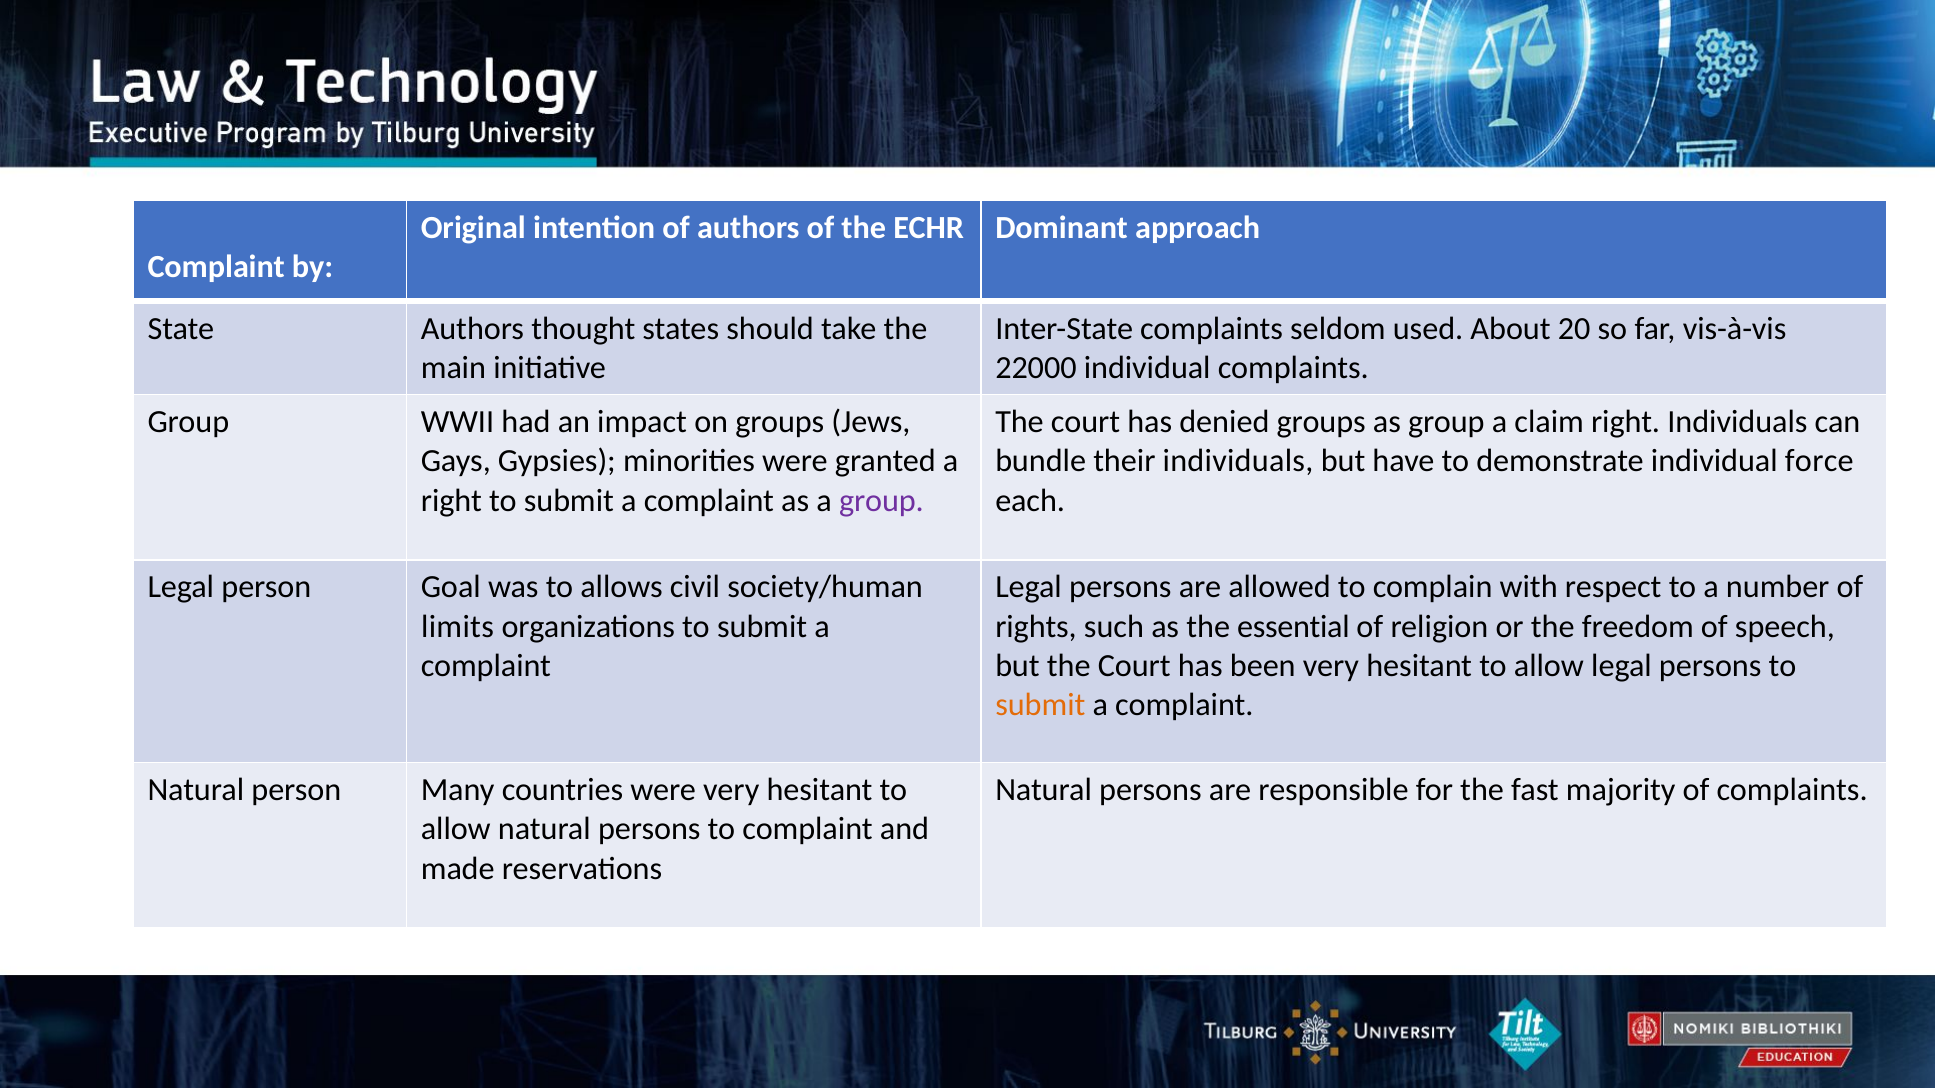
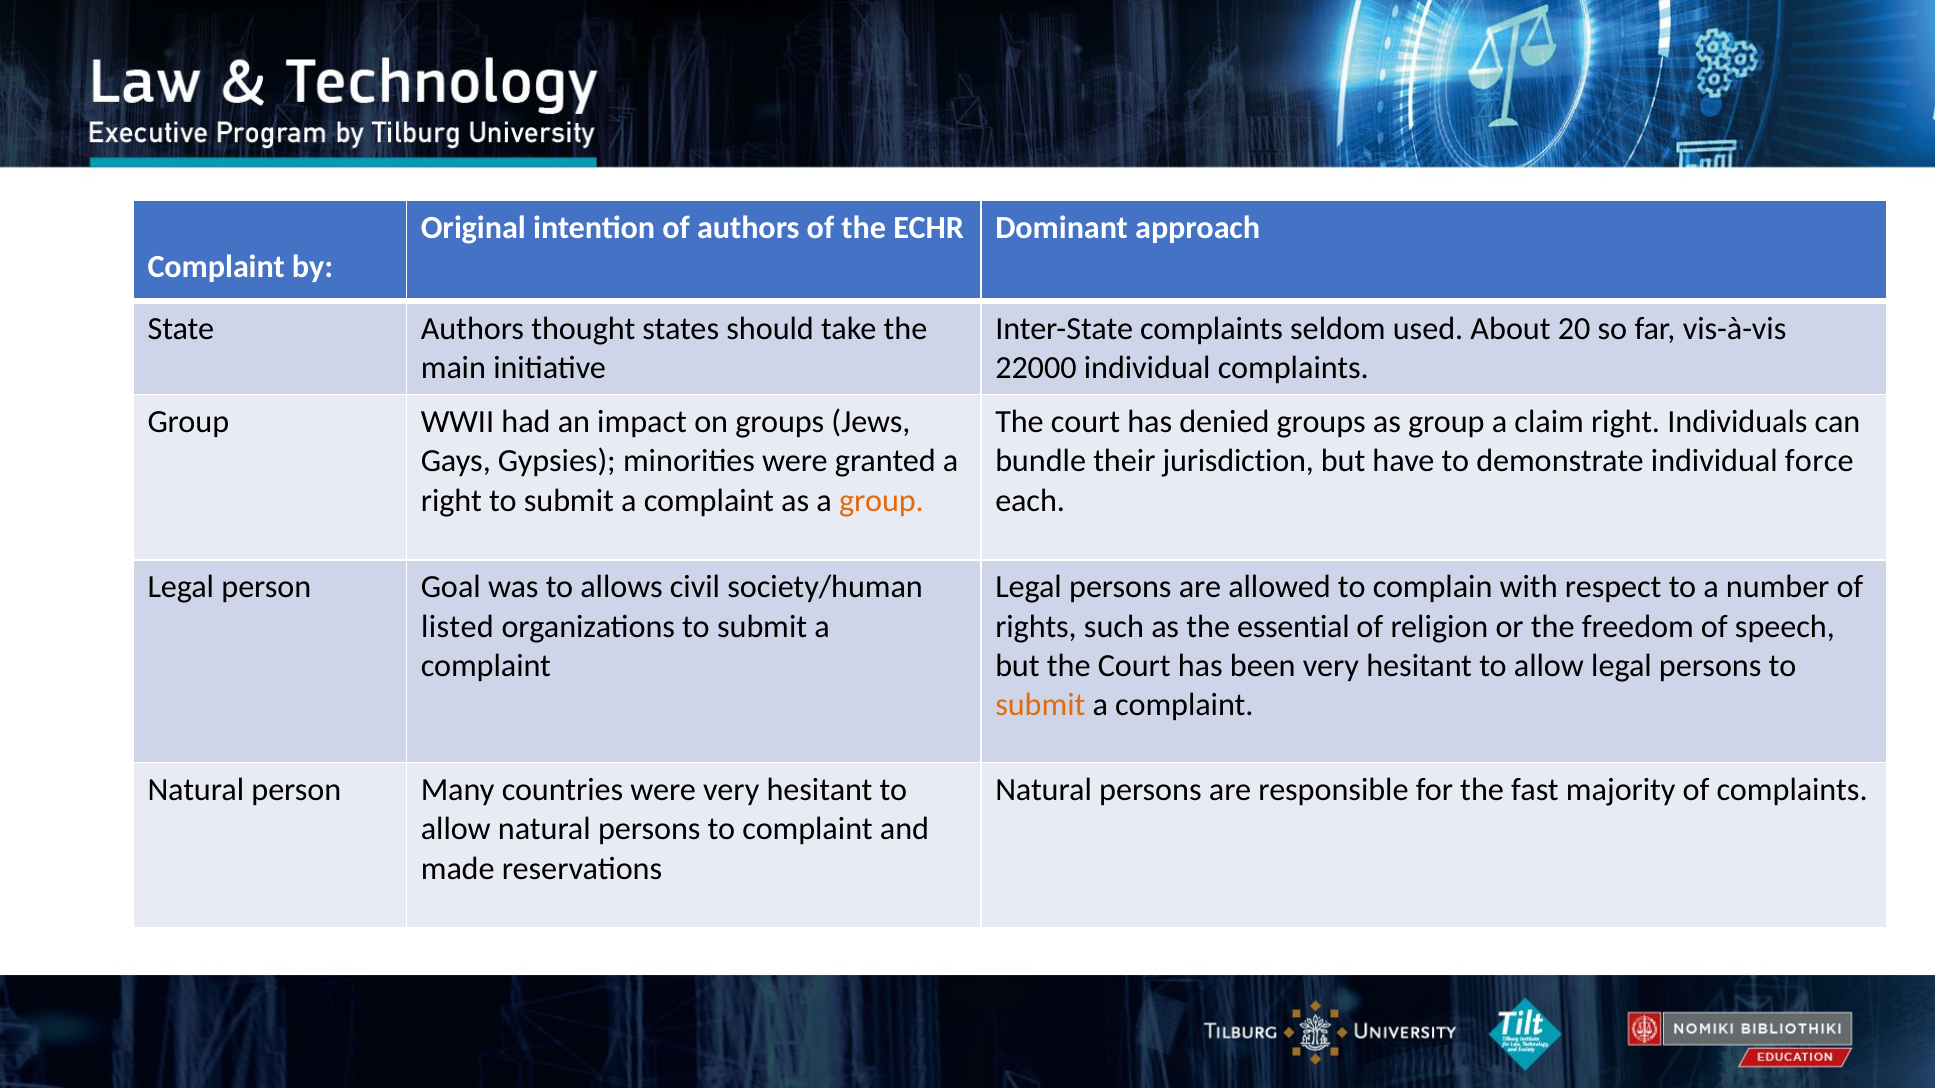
their individuals: individuals -> jurisdiction (1238, 461)
group colour: purple -> orange (881, 501)
limits: limits -> listed (457, 627)
